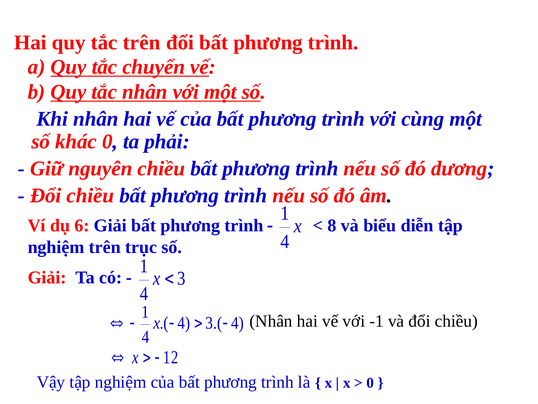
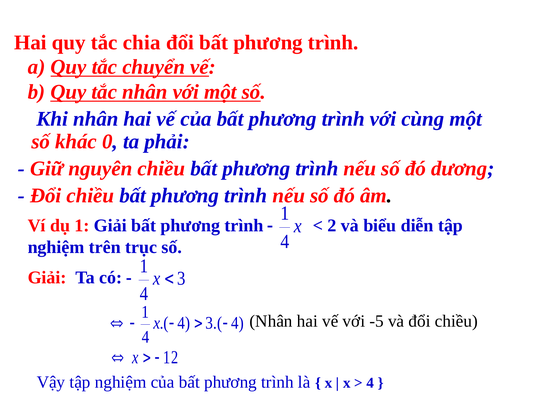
tắc trên: trên -> chia (142, 42)
dụ 6: 6 -> 1 (82, 225)
8: 8 -> 2 (332, 225)
-1: -1 -> -5 (377, 321)
0: 0 -> 4 (370, 383)
